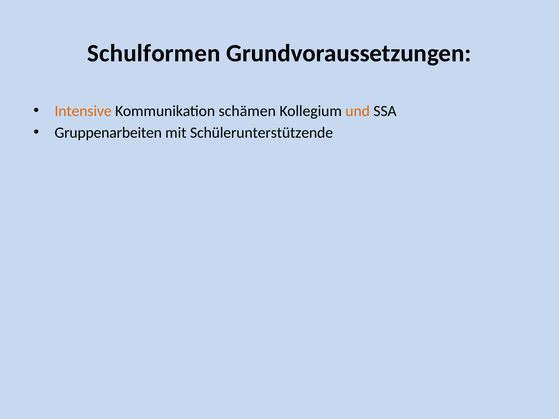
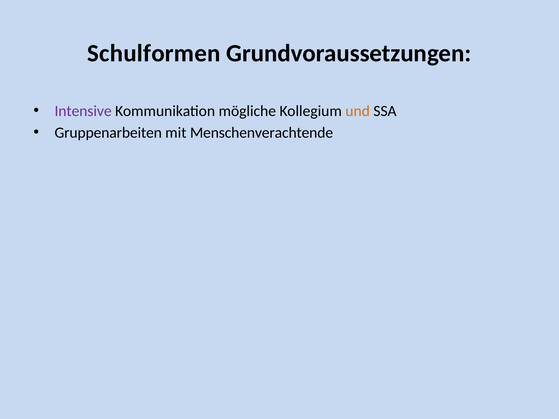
Intensive colour: orange -> purple (83, 111)
schämen: schämen -> mögliche (247, 111)
Schülerunterstützende: Schülerunterstützende -> Menschenverachtende (262, 133)
